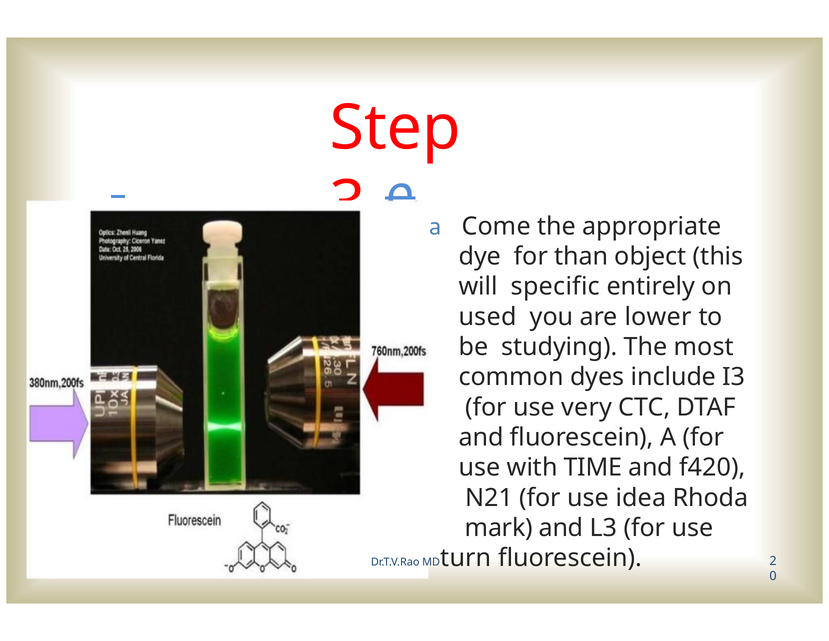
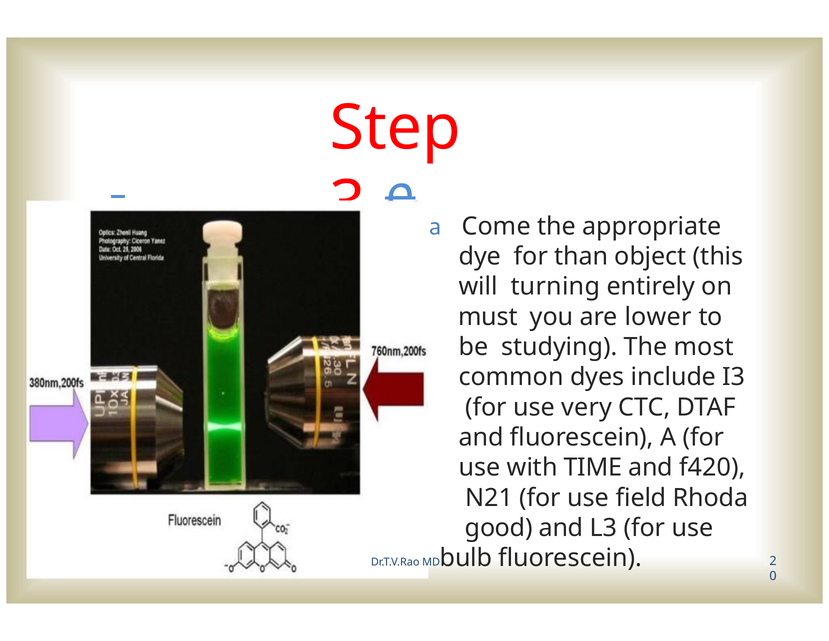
specific: specific -> turning (555, 286)
used: used -> must (488, 317)
idea: idea -> field (641, 497)
mark: mark -> good (499, 528)
turn: turn -> bulb (466, 558)
